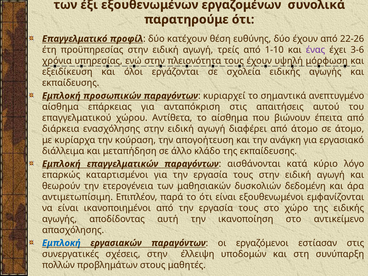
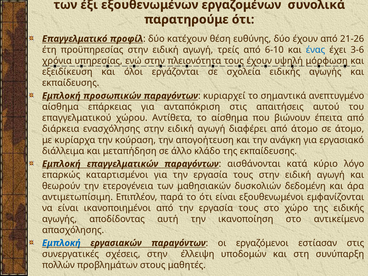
22-26: 22-26 -> 21-26 (352, 39)
1-10: 1-10 -> 6-10 (274, 50)
ένας colour: purple -> blue (315, 50)
